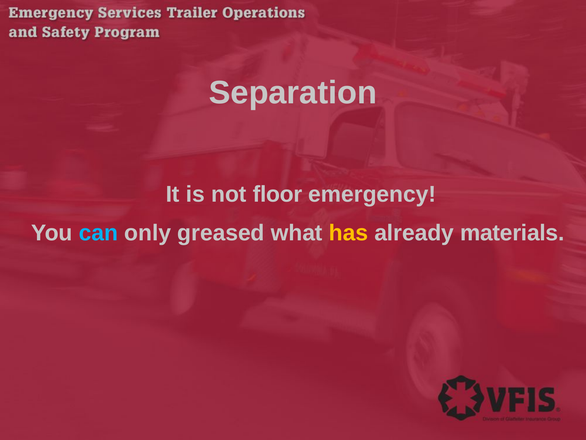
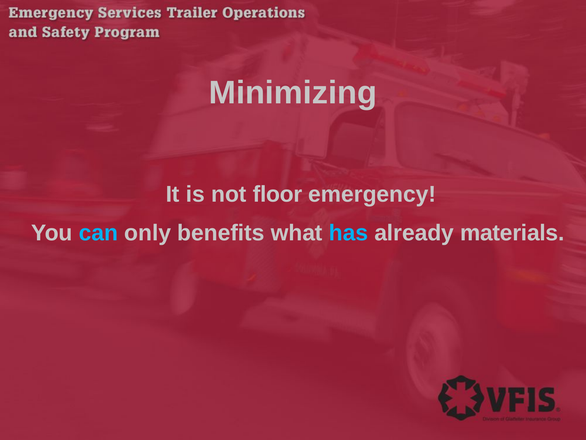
Separation: Separation -> Minimizing (293, 93)
greased: greased -> benefits (221, 233)
has colour: yellow -> light blue (348, 233)
